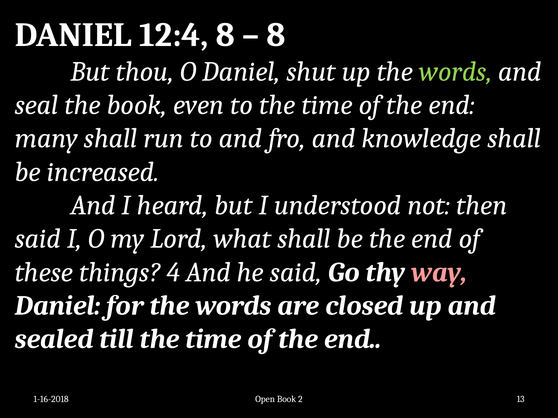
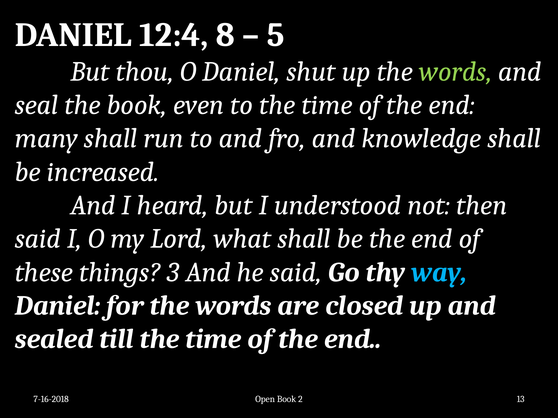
8: 8 -> 5 (276, 35)
4: 4 -> 3 (173, 272)
way colour: pink -> light blue (439, 272)
1-16-2018: 1-16-2018 -> 7-16-2018 (51, 400)
